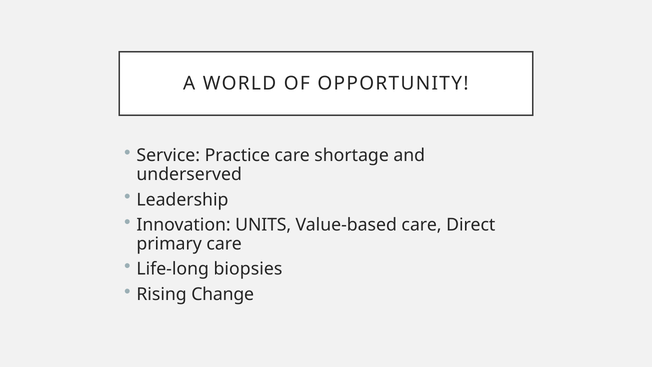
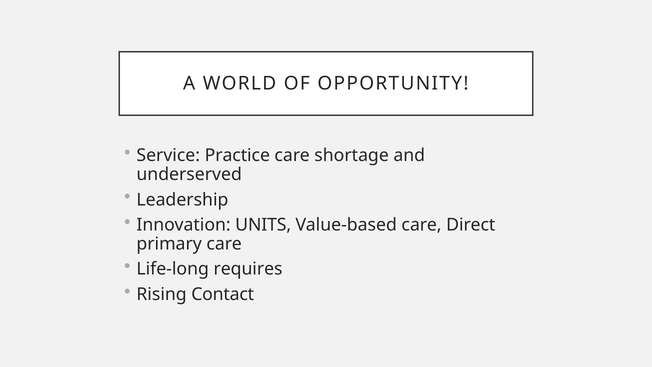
biopsies: biopsies -> requires (248, 269)
Change: Change -> Contact (223, 294)
